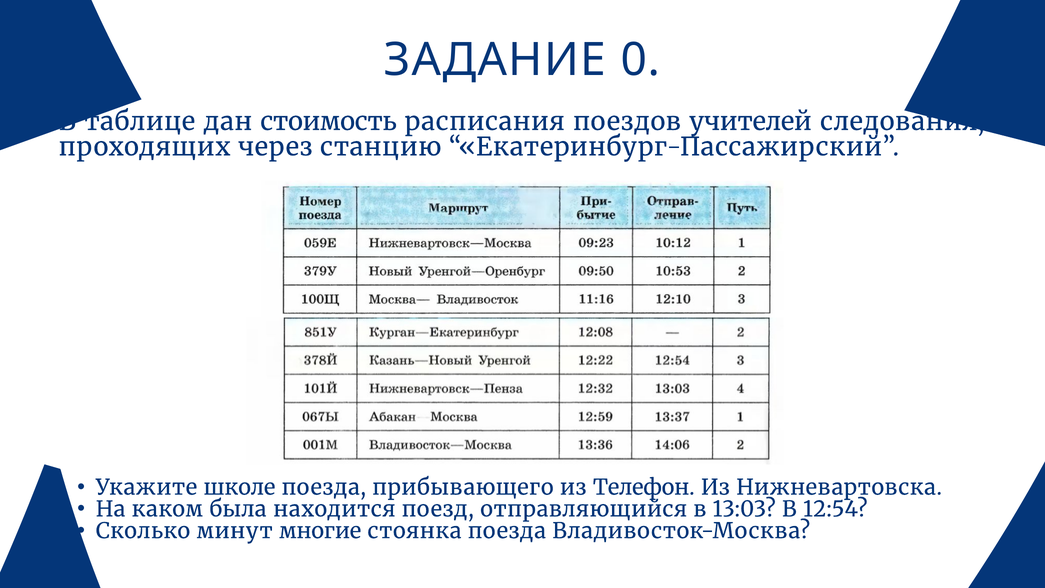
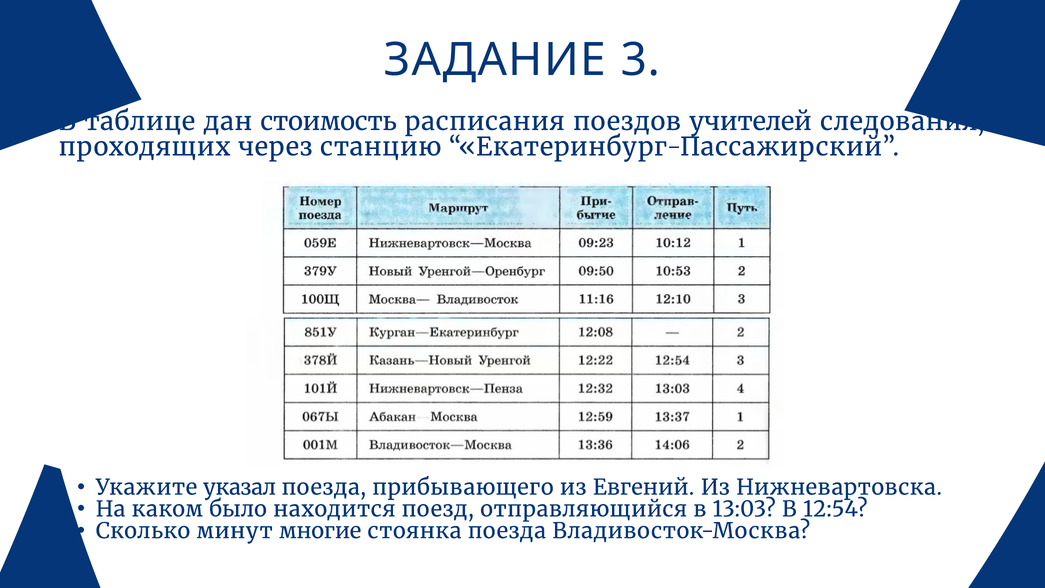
0: 0 -> 3 (640, 60)
школе: школе -> указал (240, 487)
Телефон: Телефон -> Евгений (644, 487)
была: была -> было (238, 509)
